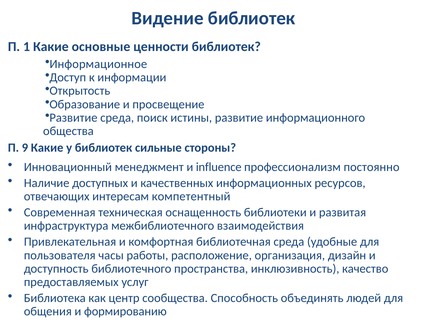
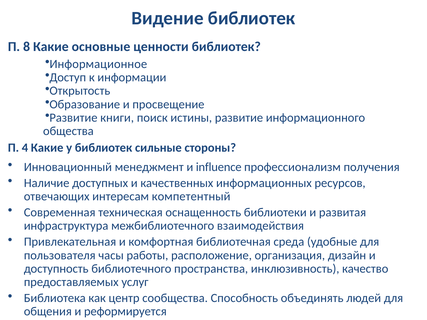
1: 1 -> 8 (27, 47)
Развитие среда: среда -> книги (117, 118)
9: 9 -> 4 (25, 148)
постоянно: постоянно -> получения (372, 167)
формированию: формированию -> реформируется (125, 312)
